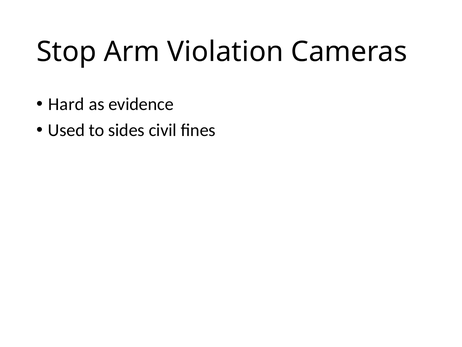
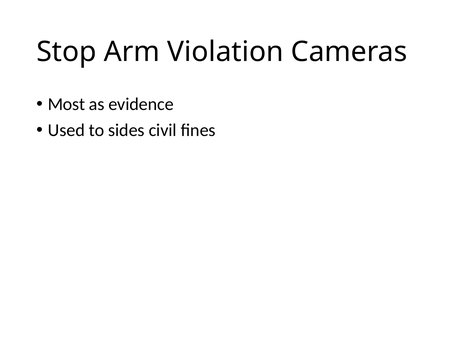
Hard: Hard -> Most (66, 104)
